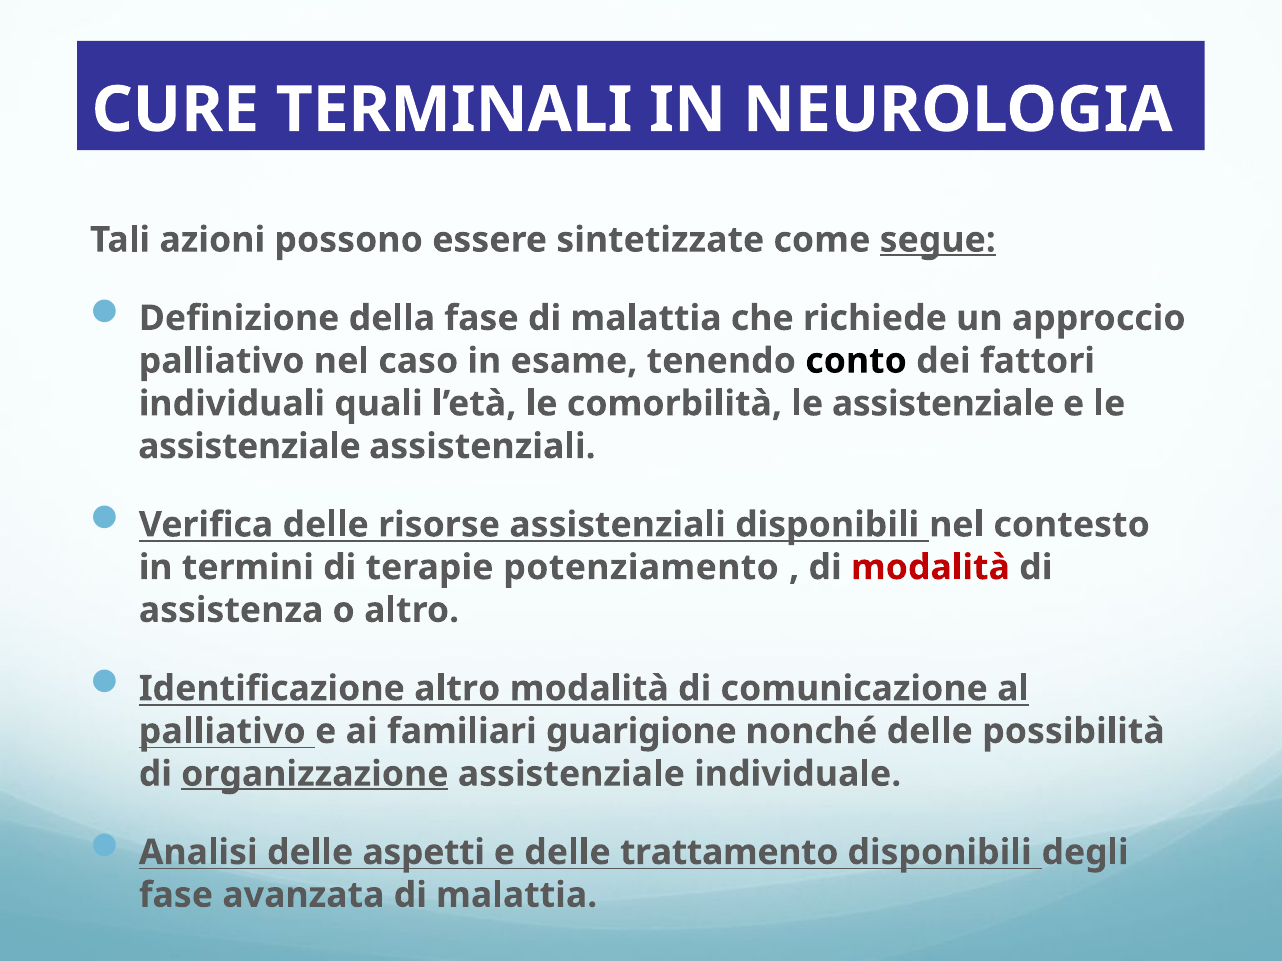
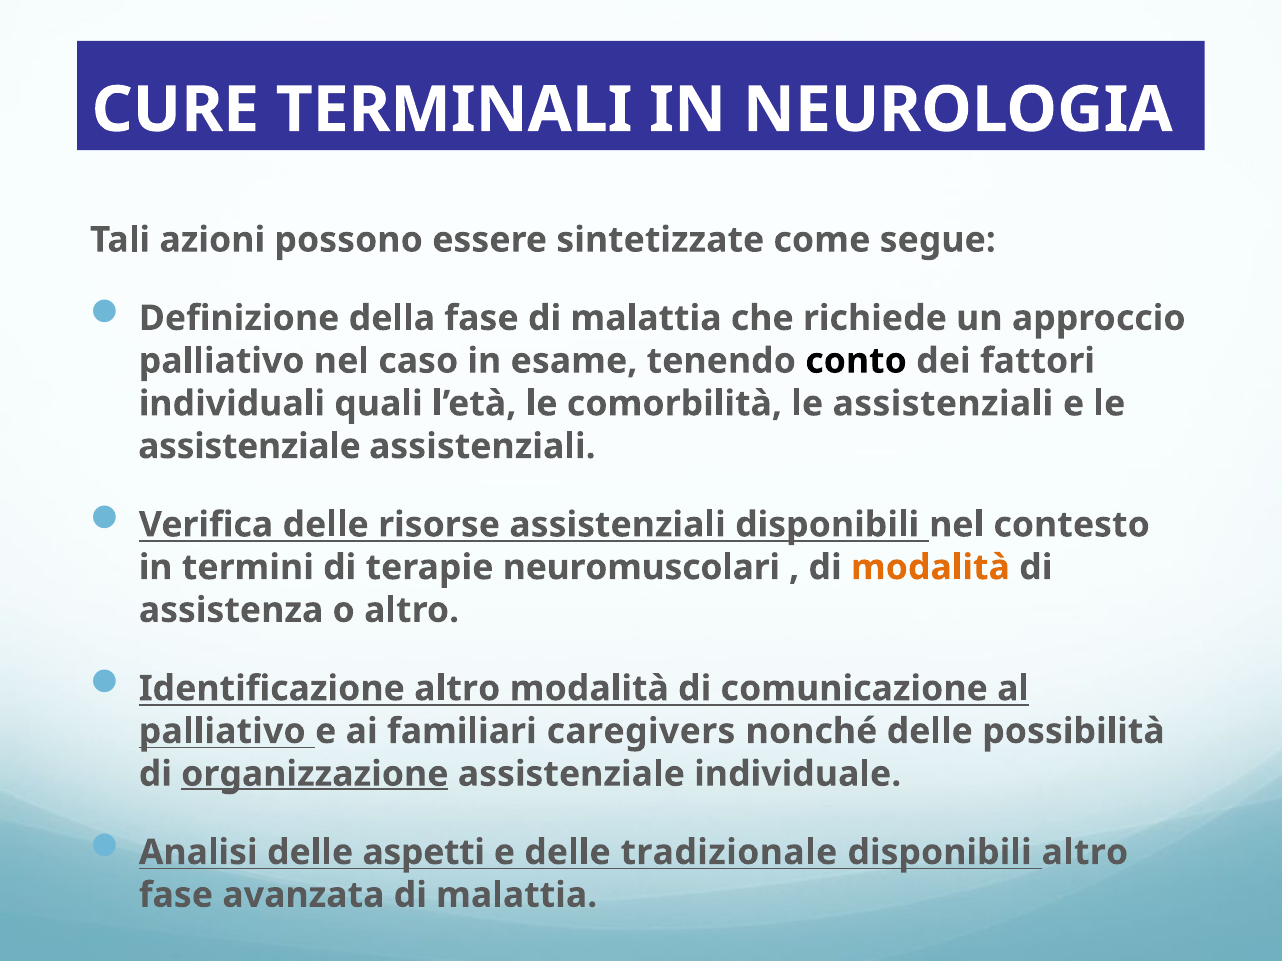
segue underline: present -> none (938, 240)
comorbilità le assistenziale: assistenziale -> assistenziali (943, 404)
potenziamento: potenziamento -> neuromuscolari (641, 568)
modalità colour: red -> orange (930, 568)
guarigione: guarigione -> caregivers (641, 732)
trattamento: trattamento -> tradizionale (729, 853)
disponibili degli: degli -> altro (1085, 853)
